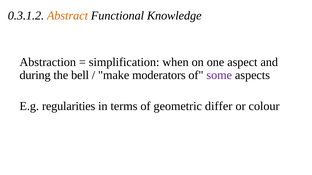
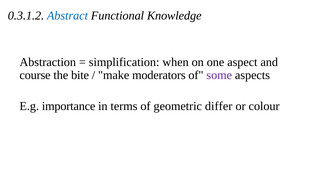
Abstract colour: orange -> blue (67, 16)
during: during -> course (35, 75)
bell: bell -> bite (80, 75)
regularities: regularities -> importance (69, 106)
